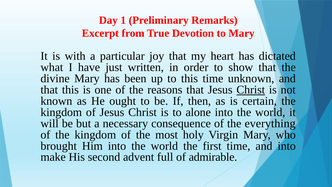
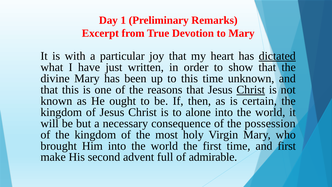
dictated underline: none -> present (277, 56)
everything: everything -> possession (270, 123)
and into: into -> first (287, 146)
